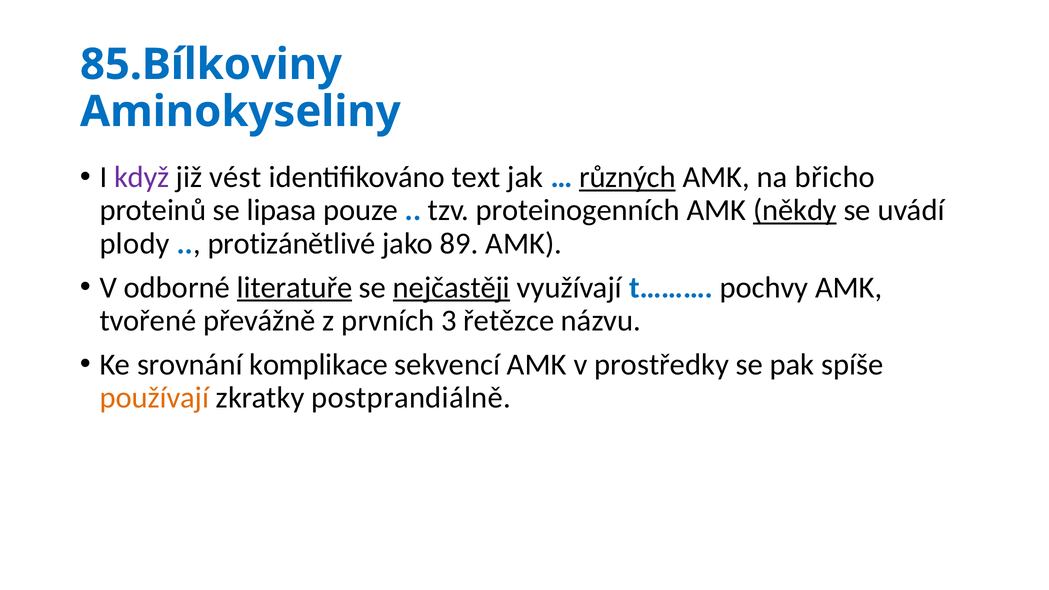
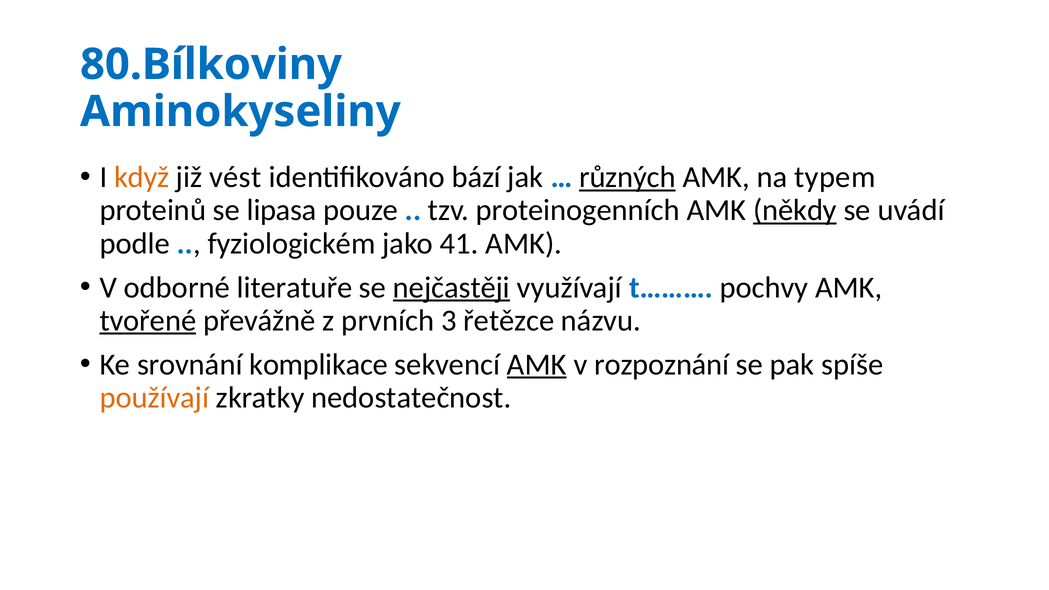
85.Bílkoviny: 85.Bílkoviny -> 80.Bílkoviny (211, 65)
když colour: purple -> orange (142, 177)
text: text -> bází (476, 177)
břicho: břicho -> typem (835, 177)
plody: plody -> podle (135, 243)
protizánětlivé: protizánětlivé -> fyziologickém (291, 243)
89: 89 -> 41 (459, 243)
literatuře underline: present -> none (295, 287)
tvořené underline: none -> present (148, 320)
AMK underline: none -> present (537, 364)
prostředky: prostředky -> rozpoznání (662, 364)
postprandiálně: postprandiálně -> nedostatečnost (411, 398)
